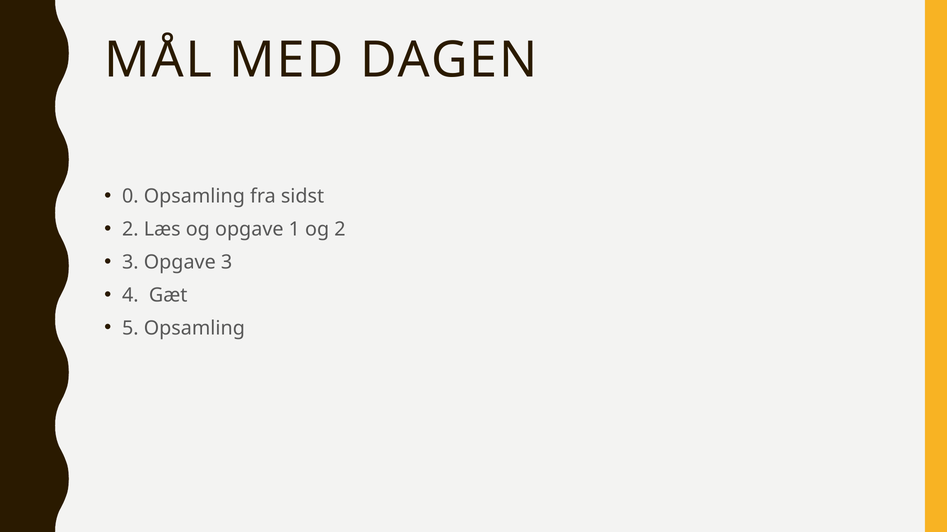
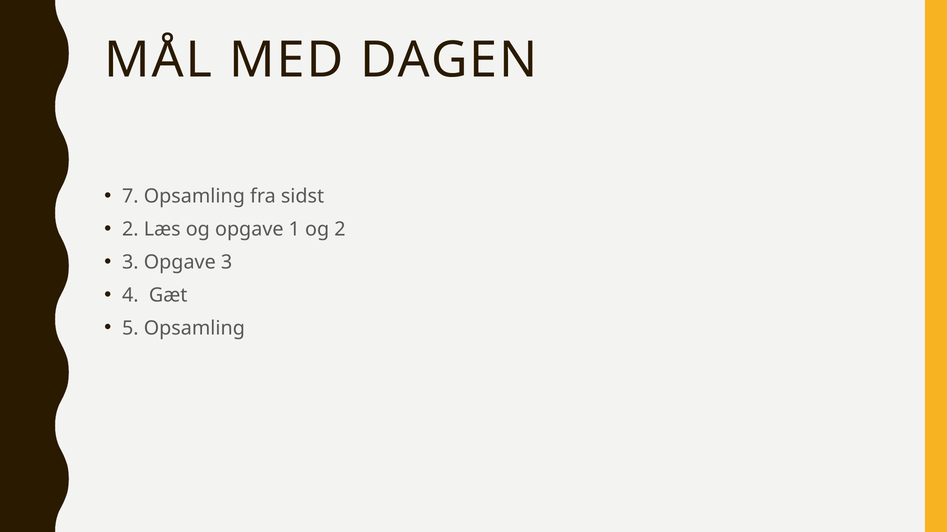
0: 0 -> 7 (130, 197)
